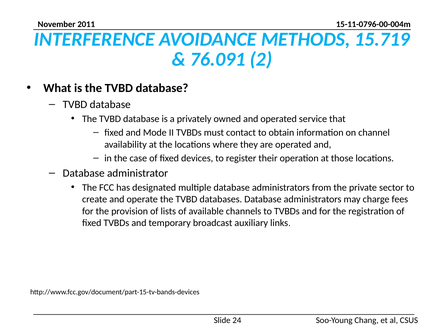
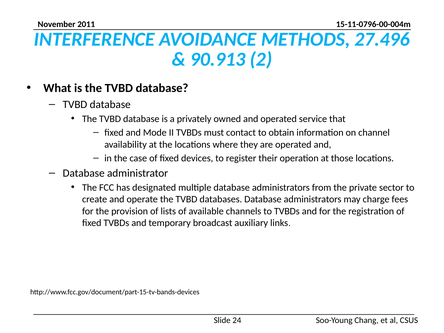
15.719: 15.719 -> 27.496 (382, 39)
76.091: 76.091 -> 90.913 (218, 59)
